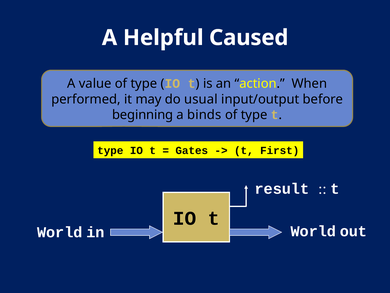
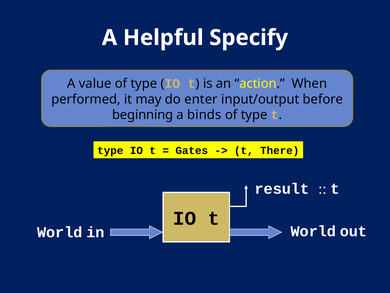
Caused: Caused -> Specify (249, 38)
usual: usual -> enter (201, 99)
First: First -> There (280, 150)
